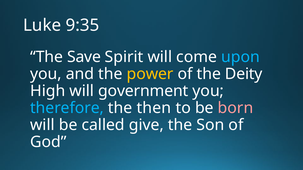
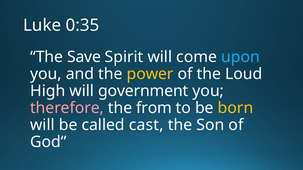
9:35: 9:35 -> 0:35 (83, 25)
Deity: Deity -> Loud (244, 74)
therefore colour: light blue -> pink (67, 108)
then: then -> from (154, 108)
born colour: pink -> yellow (235, 108)
give: give -> cast (146, 125)
